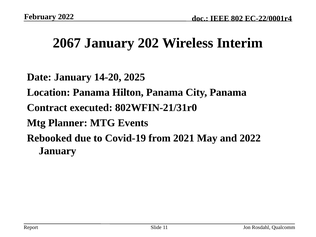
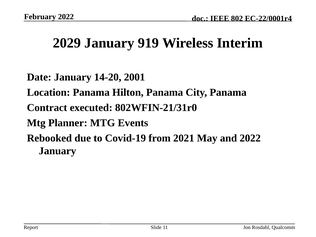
2067: 2067 -> 2029 (67, 43)
202: 202 -> 919 (148, 43)
2025: 2025 -> 2001 (134, 77)
